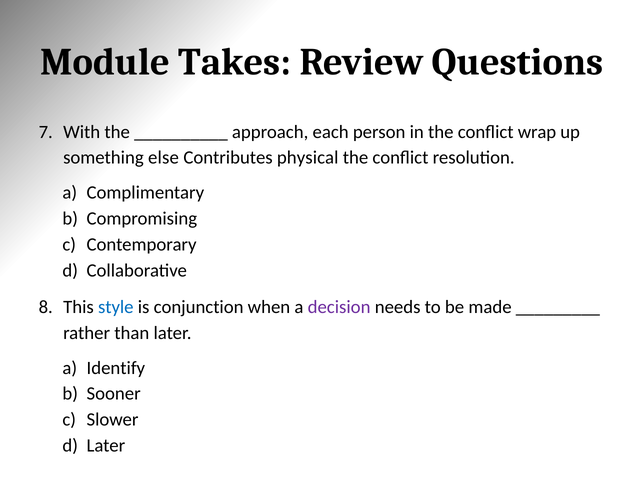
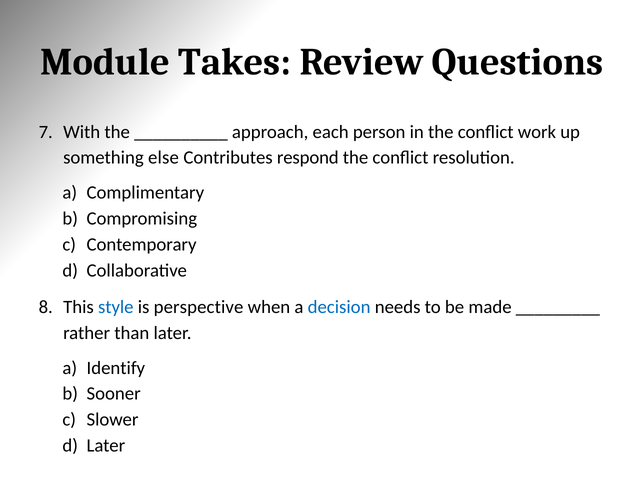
wrap: wrap -> work (537, 132)
physical: physical -> respond (308, 158)
conjunction: conjunction -> perspective (199, 307)
decision colour: purple -> blue (339, 307)
